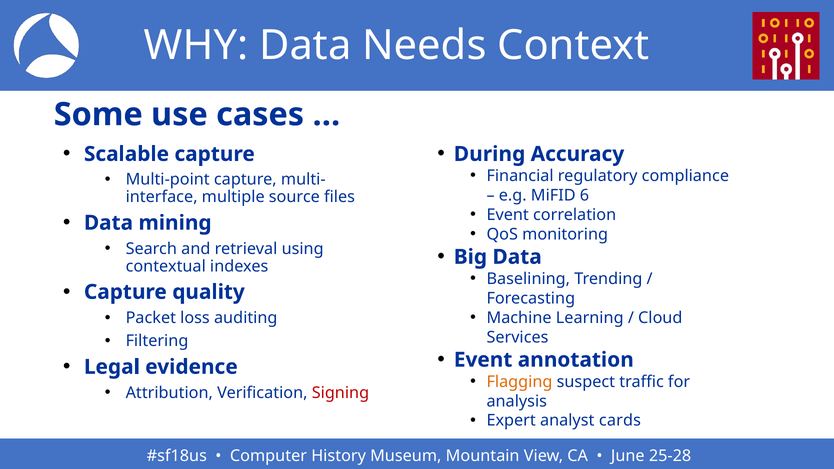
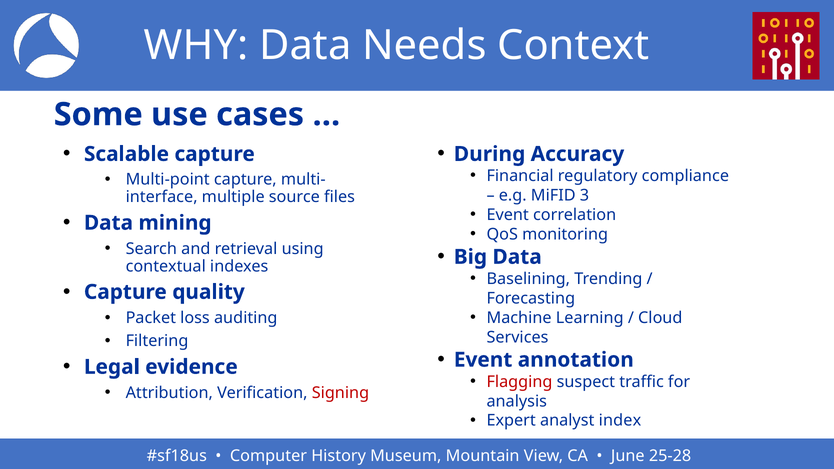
6: 6 -> 3 (584, 195)
Flagging colour: orange -> red (519, 382)
cards: cards -> index (620, 421)
